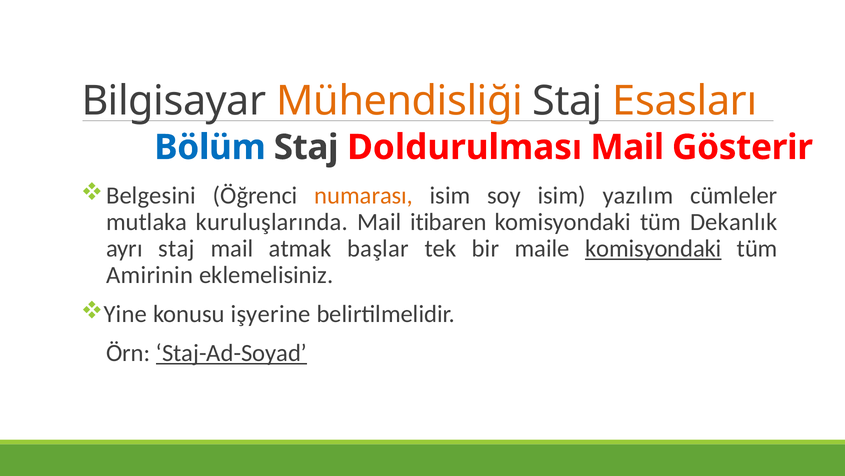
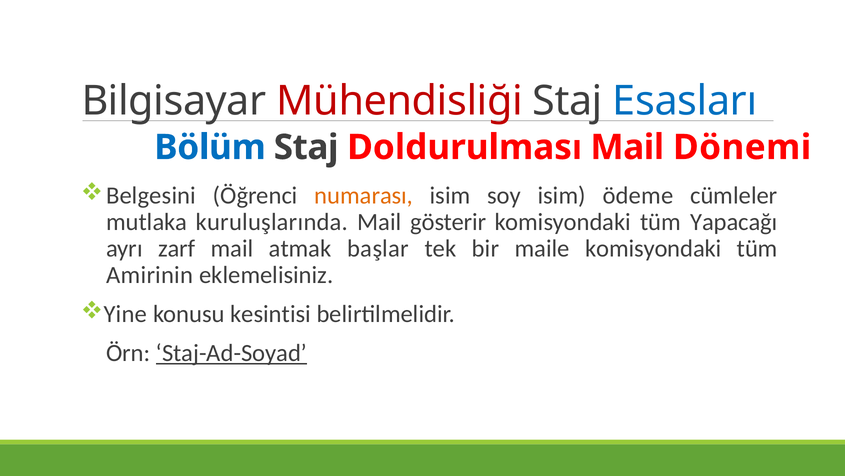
Mühendisliği colour: orange -> red (400, 101)
Esasları colour: orange -> blue (685, 101)
Gösterir: Gösterir -> Dönemi (742, 147)
yazılım: yazılım -> ödeme (638, 195)
itibaren: itibaren -> gösterir (448, 222)
Dekanlık: Dekanlık -> Yapacağı (734, 222)
ayrı staj: staj -> zarf (177, 248)
komisyondaki underline: present -> none (653, 248)
işyerine: işyerine -> kesintisi (271, 314)
